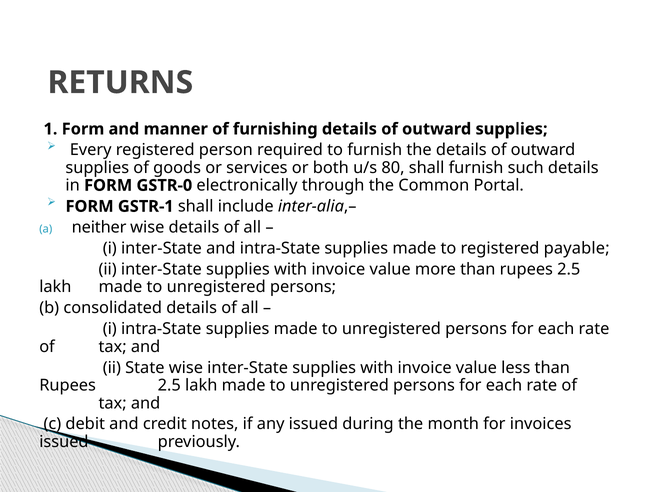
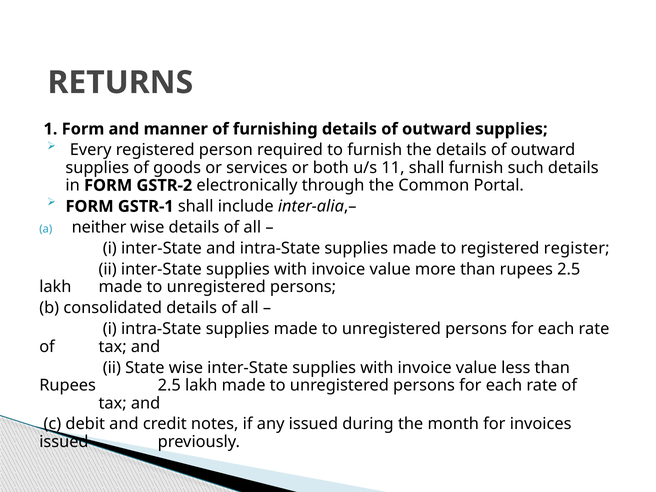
80: 80 -> 11 (393, 168)
GSTR-0: GSTR-0 -> GSTR-2 (164, 185)
payable: payable -> register (577, 248)
